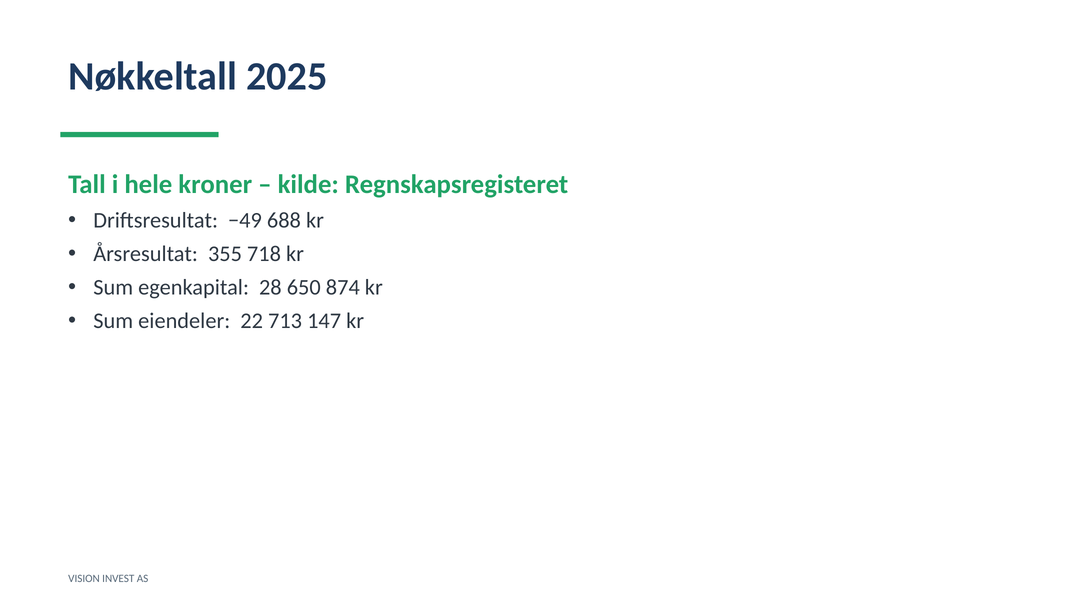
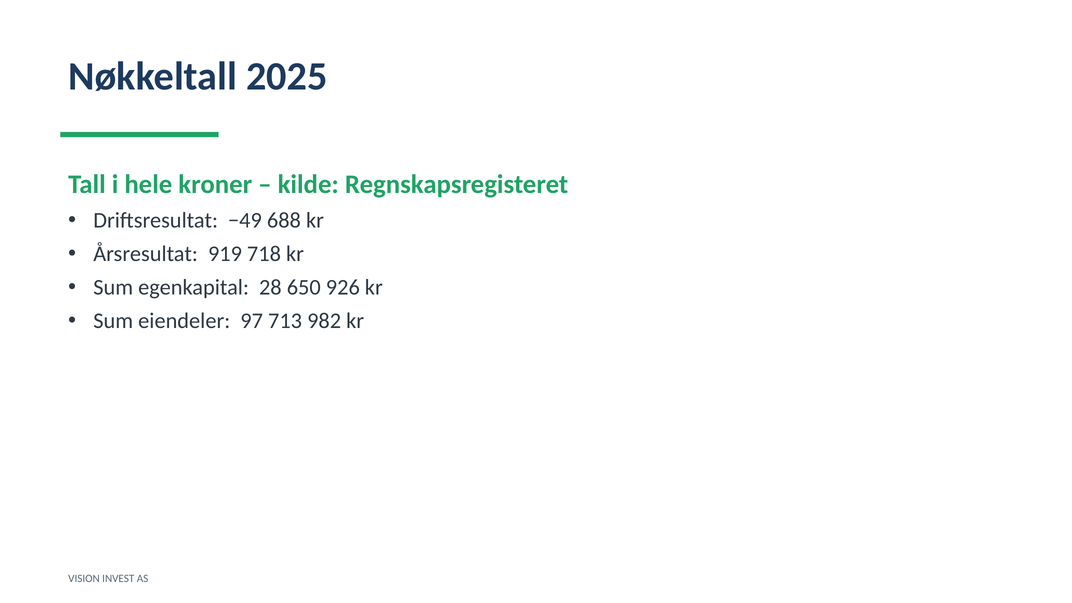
355: 355 -> 919 (225, 254)
874: 874 -> 926 (343, 287)
22: 22 -> 97 (252, 321)
147: 147 -> 982 (324, 321)
